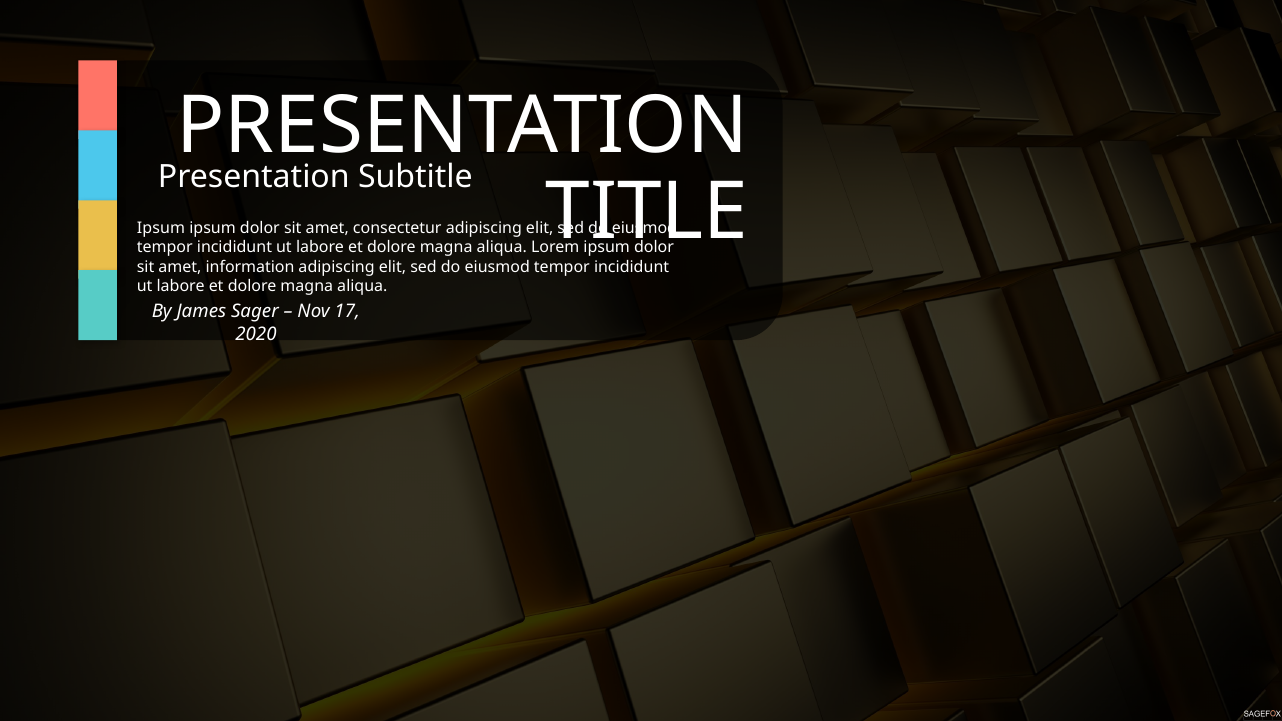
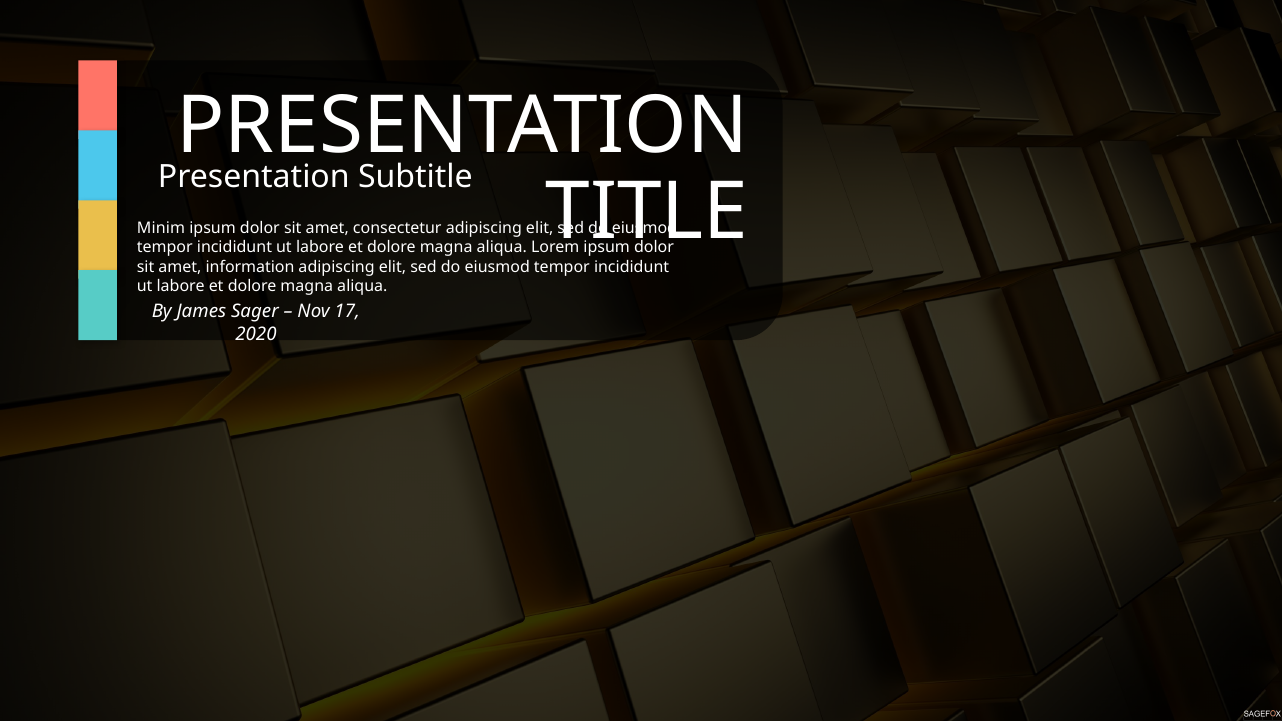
Ipsum: Ipsum -> Minim (161, 228)
